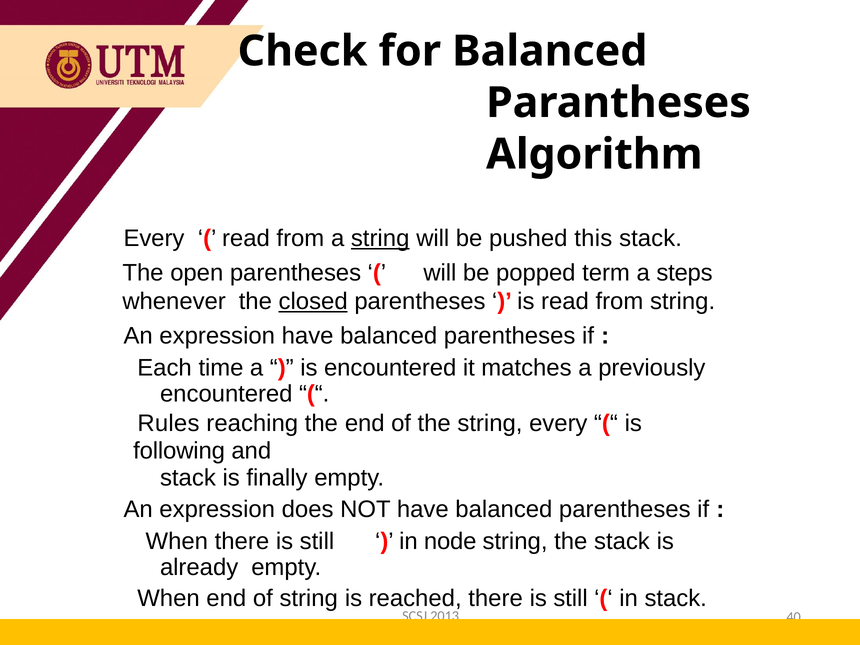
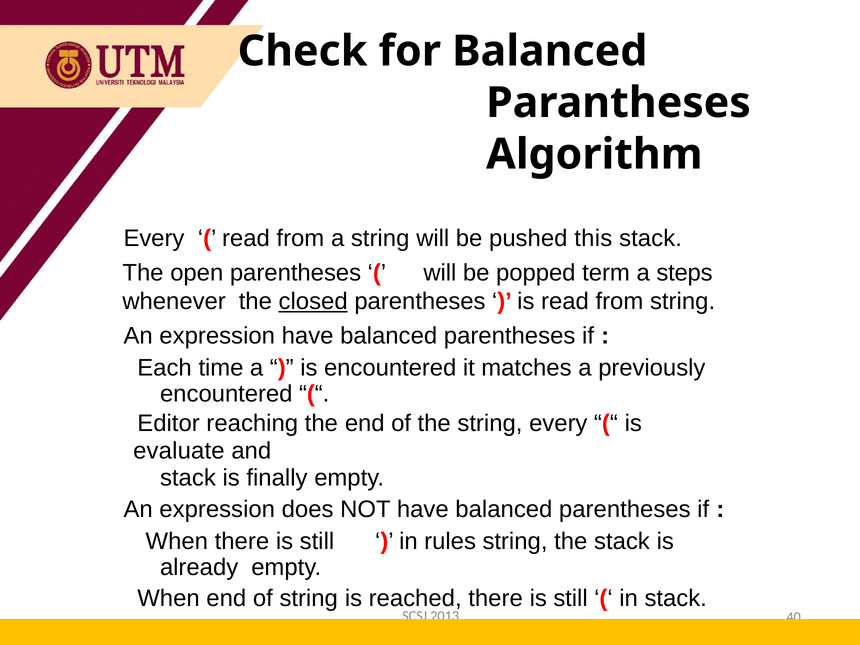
string underline: present -> none (380, 238)
Rules: Rules -> Editor (169, 423)
following: following -> evaluate (179, 451)
node: node -> rules (450, 541)
